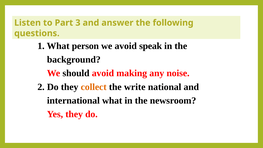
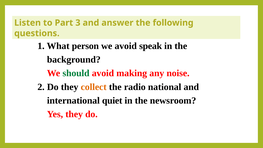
should colour: black -> green (76, 73)
write: write -> radio (135, 87)
international what: what -> quiet (112, 101)
